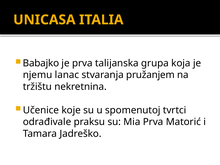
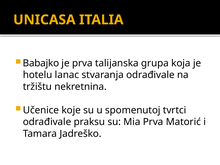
njemu: njemu -> hotelu (38, 75)
stvaranja pružanjem: pružanjem -> odrađivale (150, 75)
